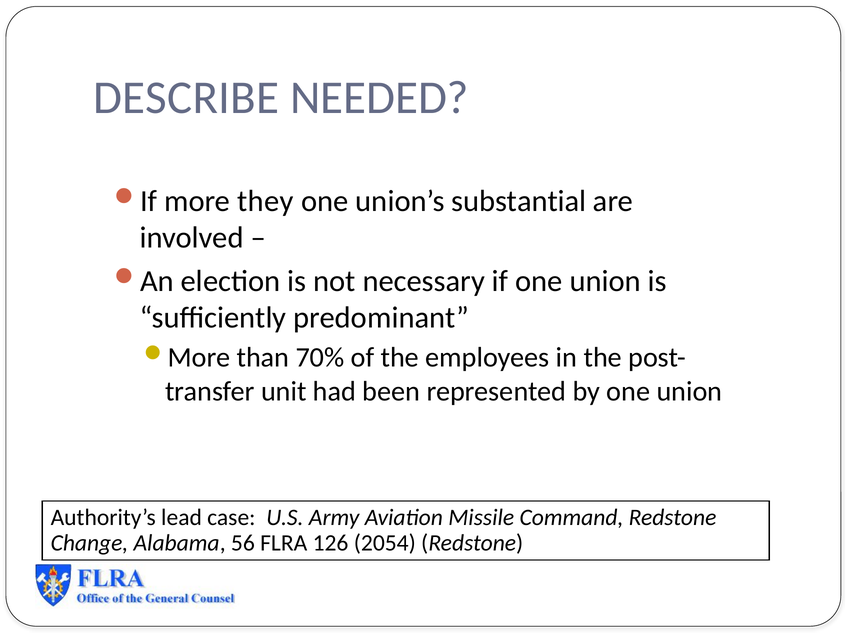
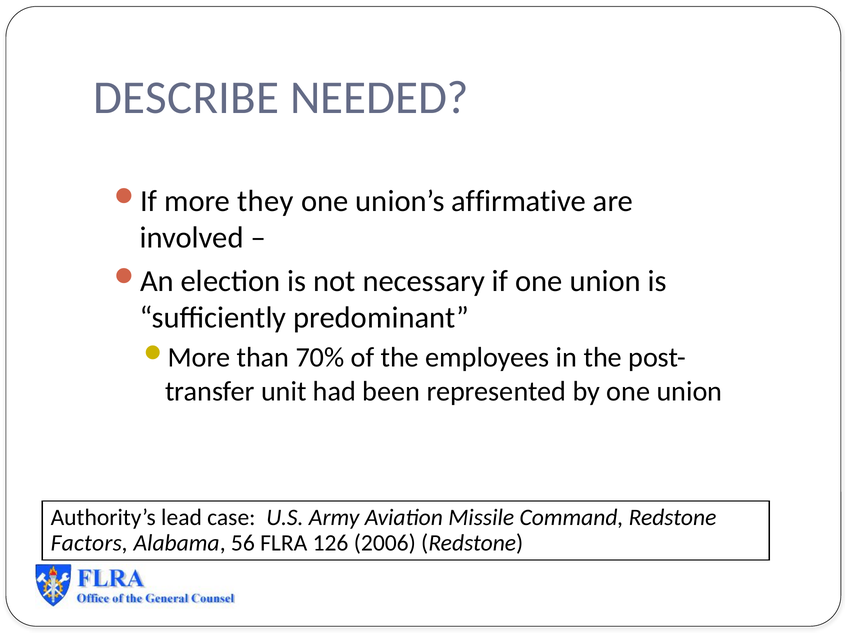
substantial: substantial -> affirmative (519, 201)
Change: Change -> Factors (89, 543)
2054: 2054 -> 2006 (385, 543)
